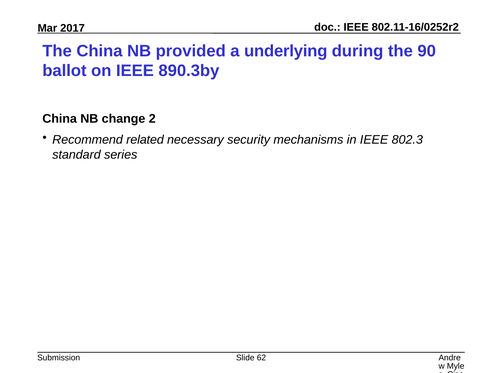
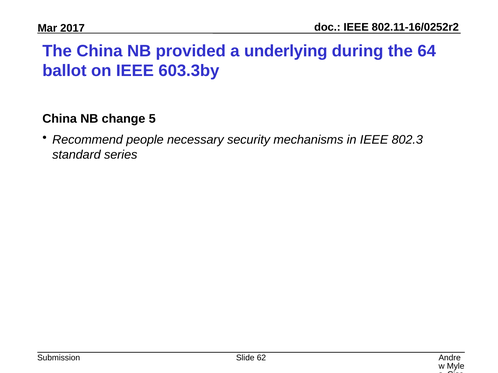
90: 90 -> 64 (427, 51)
890.3by: 890.3by -> 603.3by (189, 71)
2: 2 -> 5 (152, 119)
related: related -> people (145, 140)
